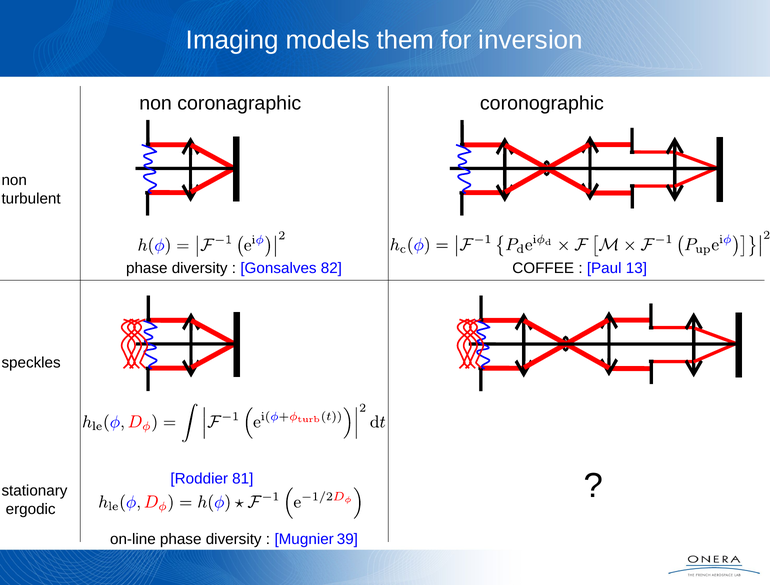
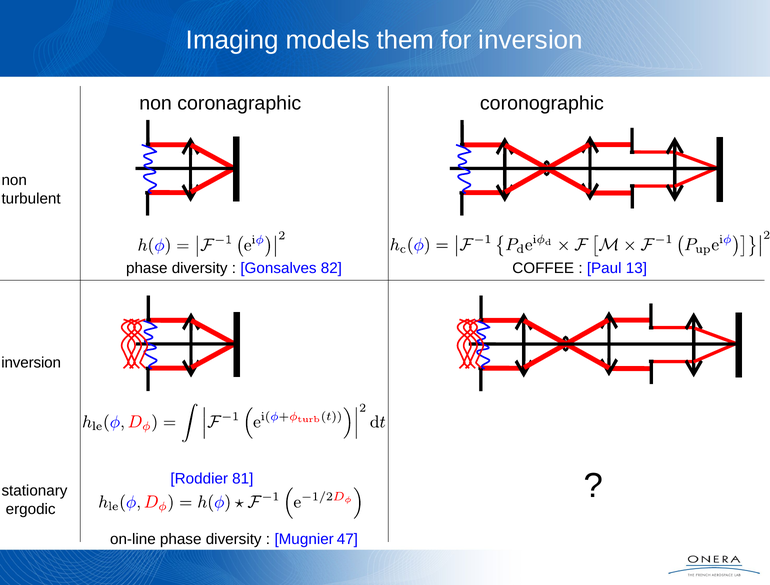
speckles: speckles -> inversion (31, 363)
39: 39 -> 47 (347, 539)
